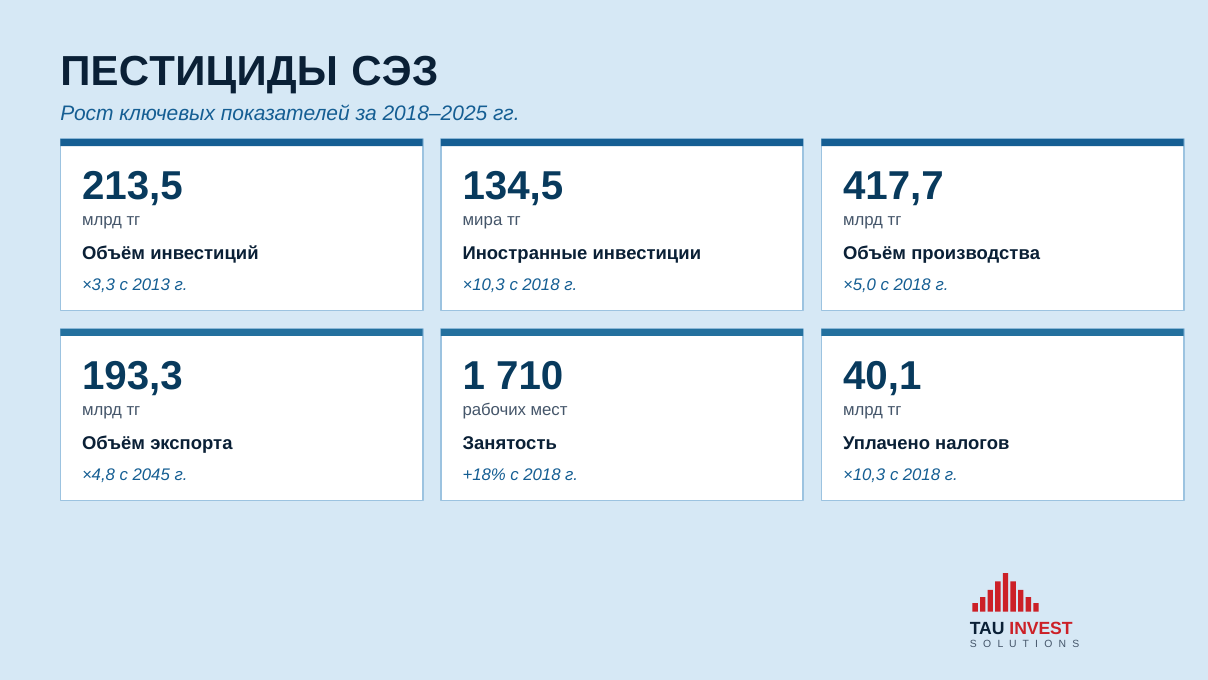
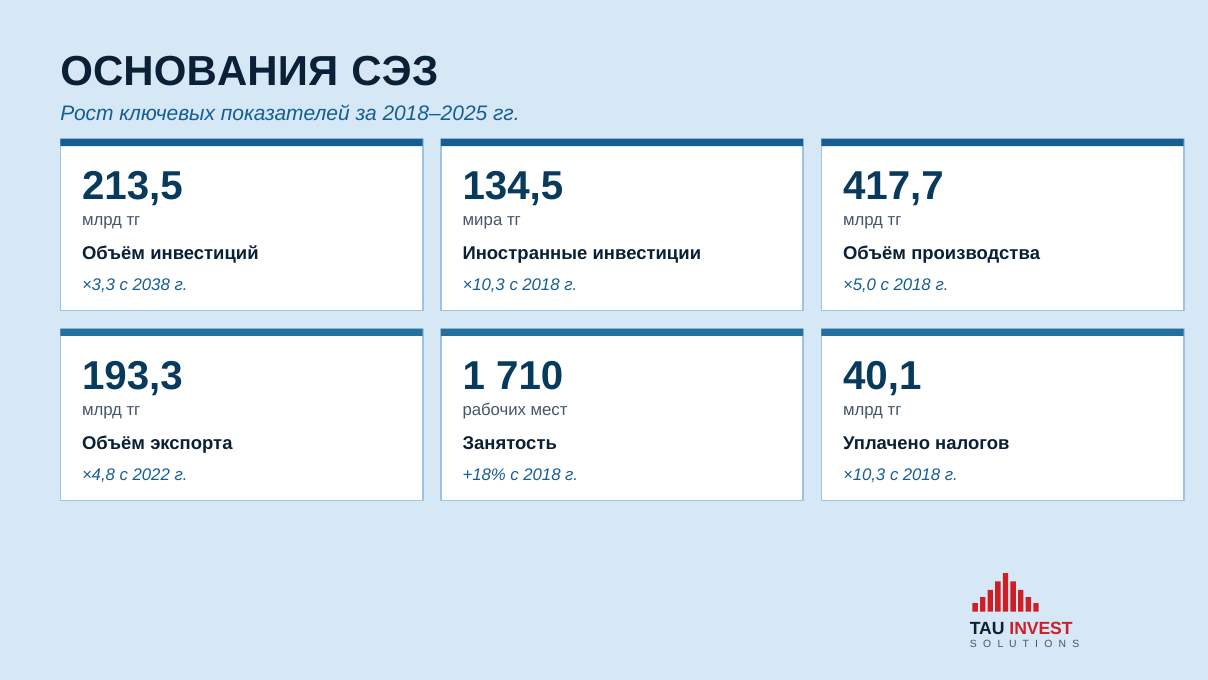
ПЕСТИЦИДЫ: ПЕСТИЦИДЫ -> ОСНОВАНИЯ (199, 72)
2013: 2013 -> 2038 (151, 285)
2045: 2045 -> 2022 (151, 475)
